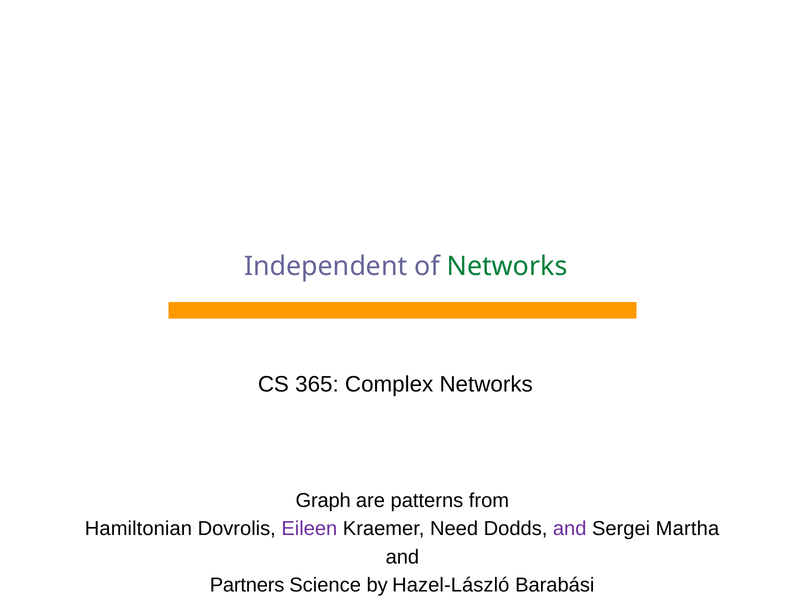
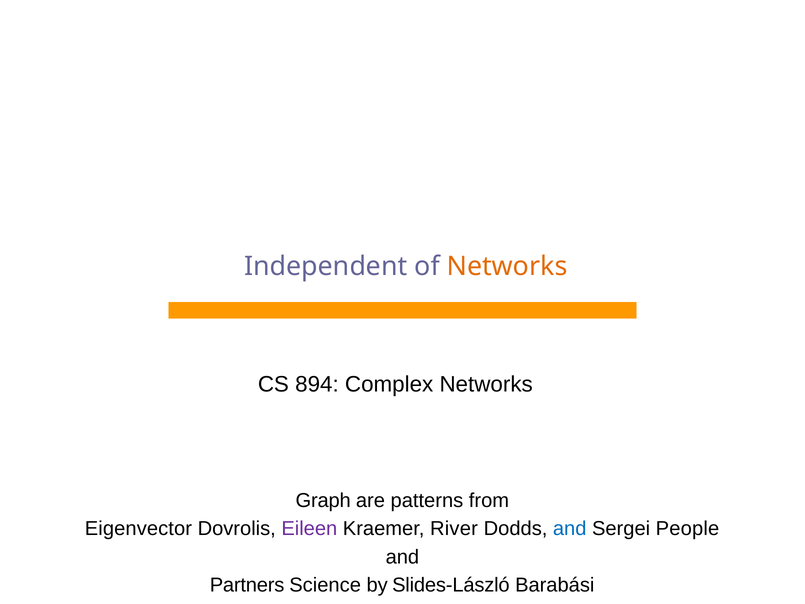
Networks colour: green -> orange (507, 266)
365: 365 -> 894 (317, 384)
Hamiltonian: Hamiltonian -> Eigenvector (138, 529)
Need: Need -> River (454, 529)
and colour: purple -> blue (570, 529)
Martha: Martha -> People (687, 529)
Hazel-László: Hazel-László -> Slides-László (451, 585)
